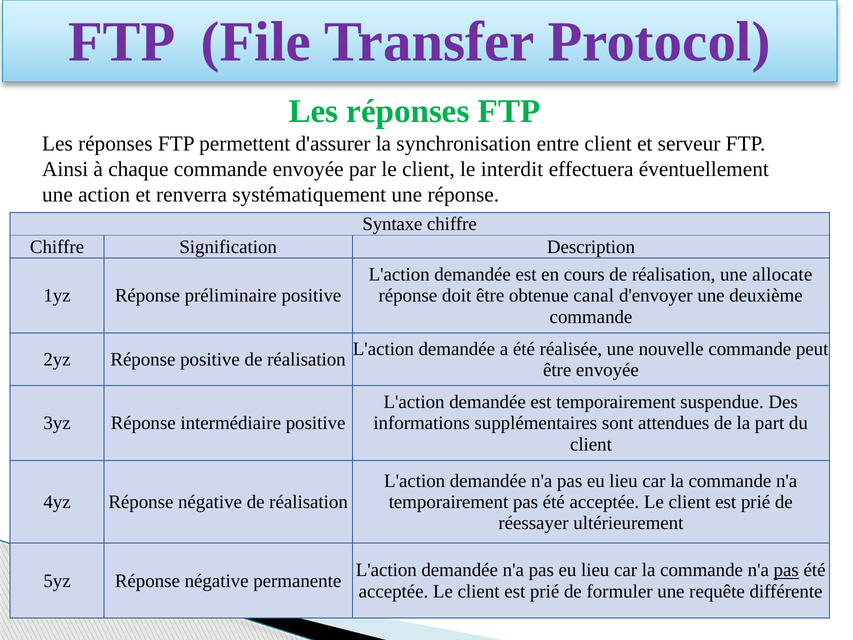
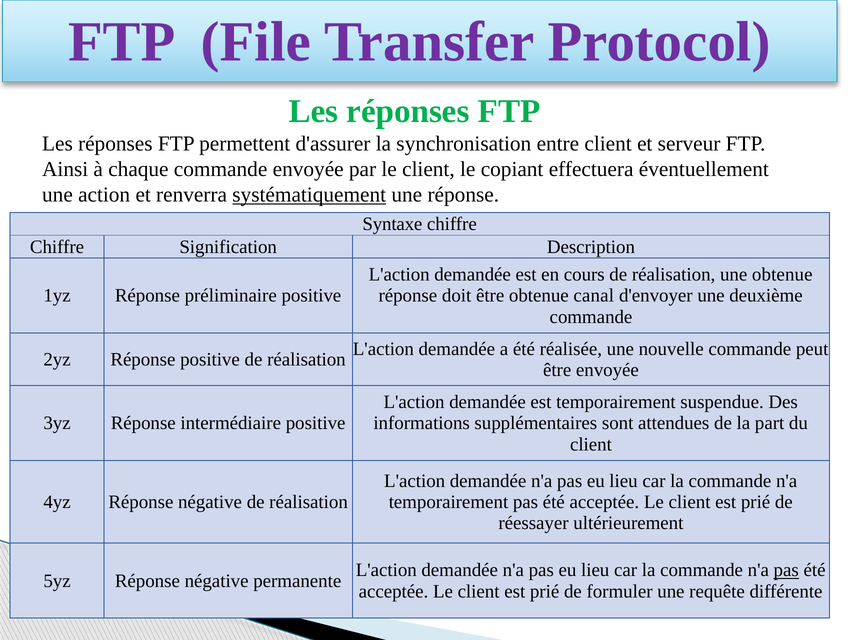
interdit: interdit -> copiant (512, 169)
systématiquement underline: none -> present (309, 195)
une allocate: allocate -> obtenue (782, 275)
